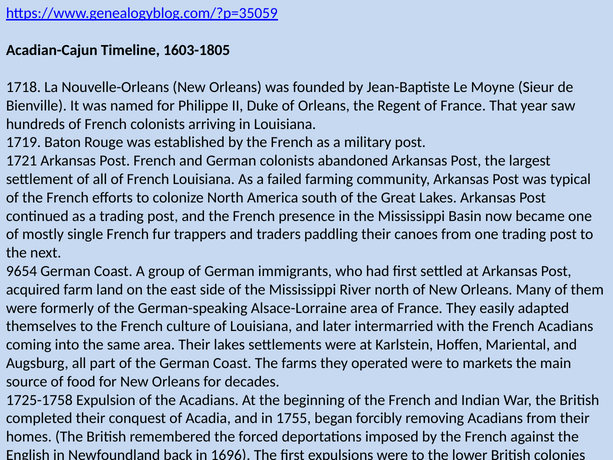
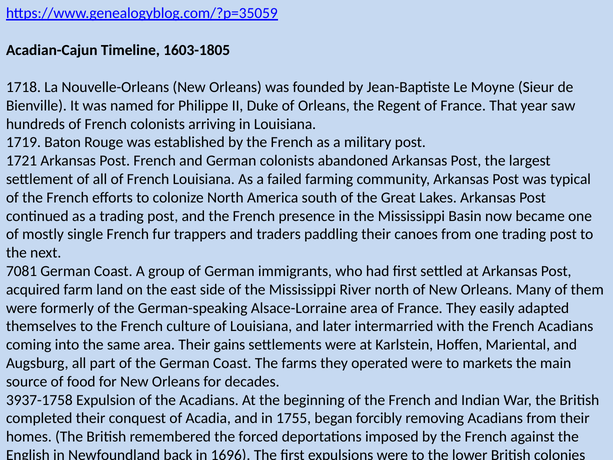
9654: 9654 -> 7081 (22, 271)
Their lakes: lakes -> gains (229, 345)
1725-1758: 1725-1758 -> 3937-1758 (39, 400)
